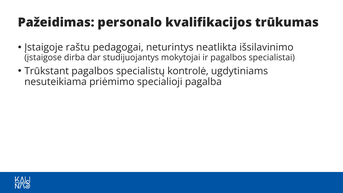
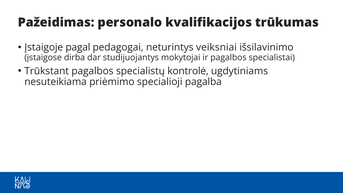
raštu: raštu -> pagal (78, 47)
neatlikta: neatlikta -> veiksniai (216, 47)
